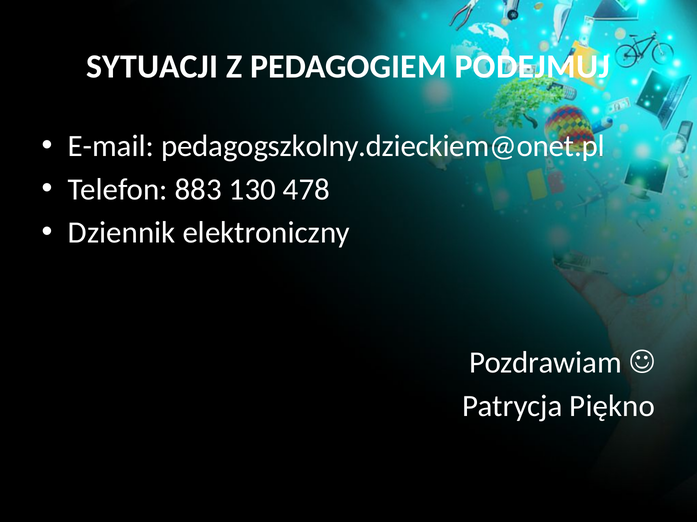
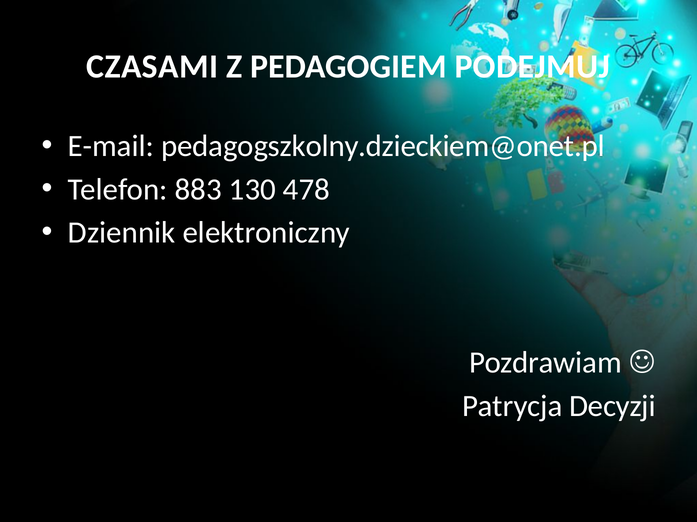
SYTUACJI: SYTUACJI -> CZASAMI (152, 67)
Piękno: Piękno -> Decyzji (612, 407)
